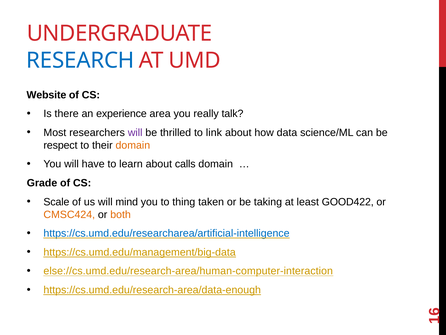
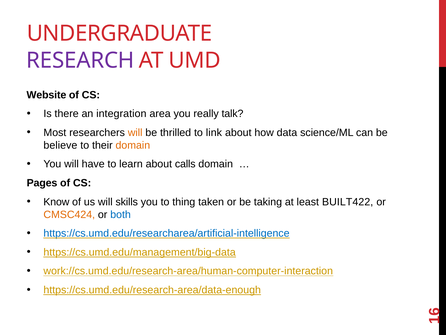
RESEARCH colour: blue -> purple (80, 60)
experience: experience -> integration (121, 114)
will colour: purple -> orange (135, 132)
respect: respect -> believe (60, 145)
Grade: Grade -> Pages (42, 183)
Scale: Scale -> Know (56, 202)
mind: mind -> skills (127, 202)
GOOD422: GOOD422 -> BUILT422 (348, 202)
both colour: orange -> blue (121, 214)
else://cs.umd.edu/research-area/human-computer-interaction: else://cs.umd.edu/research-area/human-computer-interaction -> work://cs.umd.edu/research-area/human-computer-interaction (188, 271)
